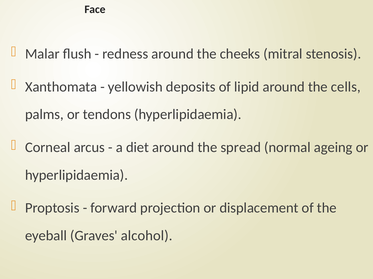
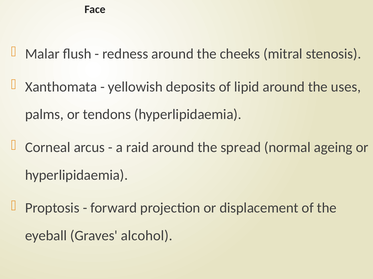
cells: cells -> uses (346, 87)
diet: diet -> raid (137, 148)
